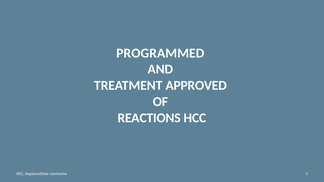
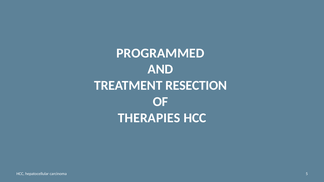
APPROVED: APPROVED -> RESECTION (196, 86)
REACTIONS: REACTIONS -> THERAPIES (149, 118)
